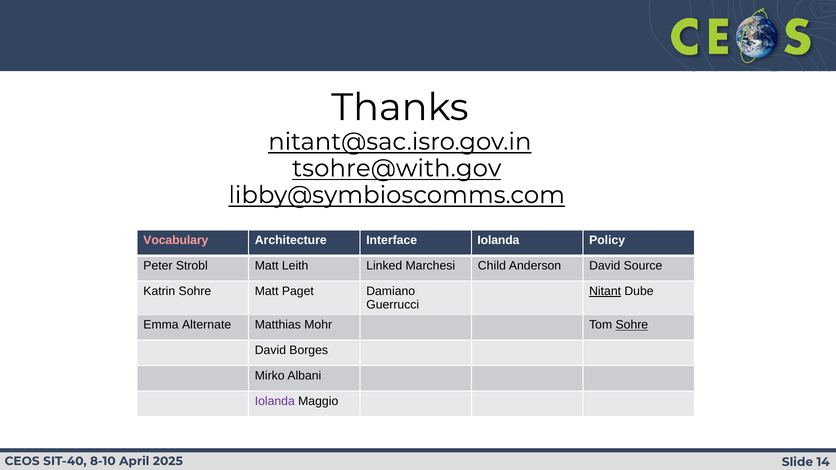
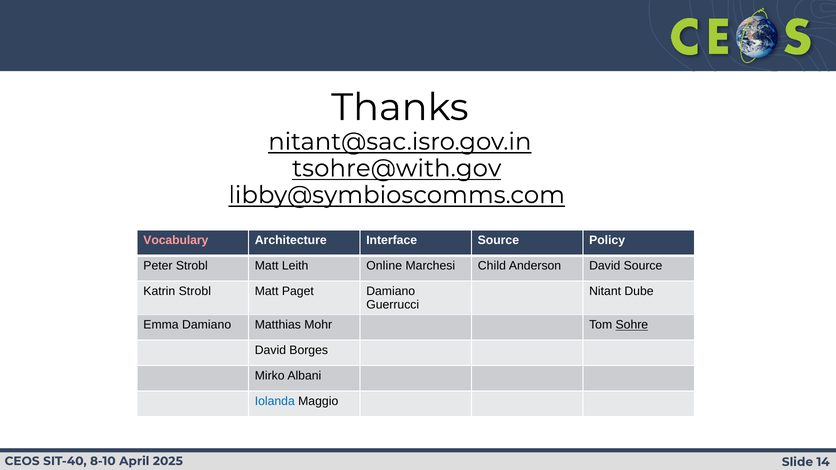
Interface Iolanda: Iolanda -> Source (498, 241)
Linked: Linked -> Online (384, 266)
Katrin Sohre: Sohre -> Strobl (195, 291)
Nitant underline: present -> none (605, 291)
Emma Alternate: Alternate -> Damiano (207, 325)
Iolanda colour: purple -> blue (275, 401)
